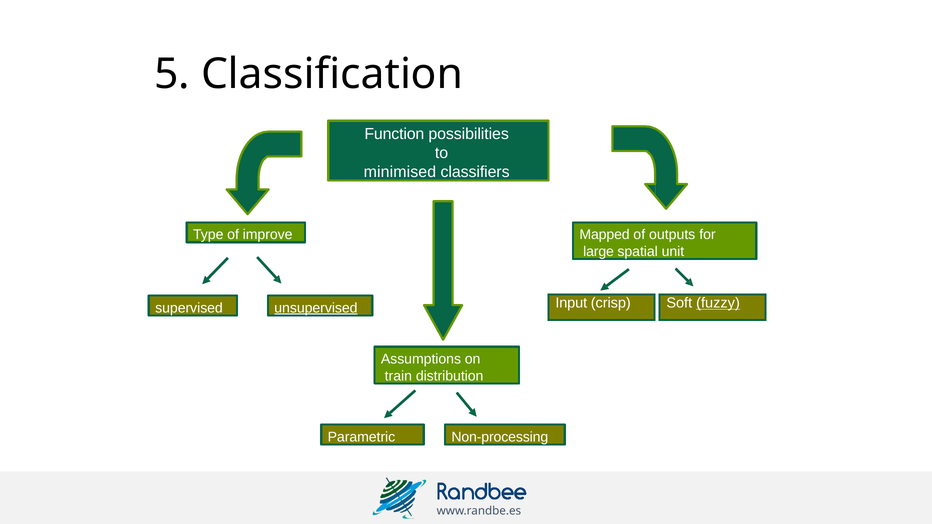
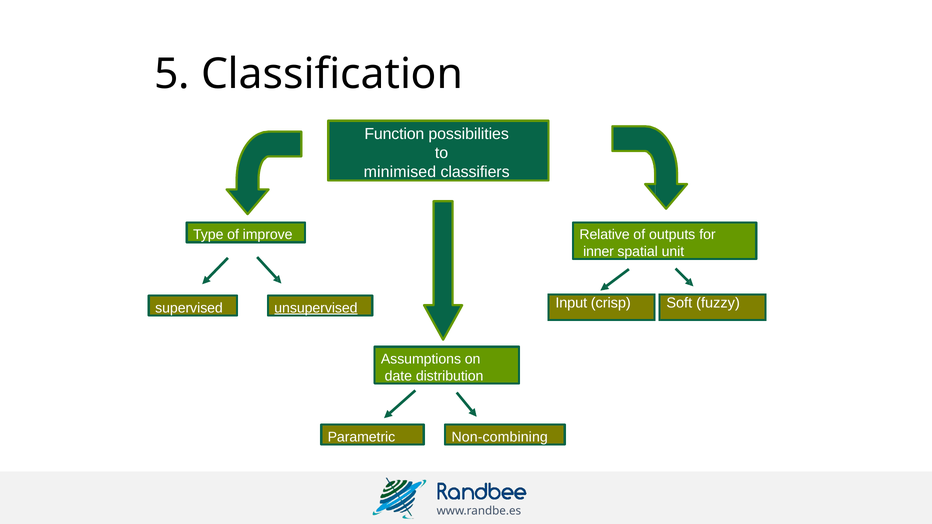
Mapped: Mapped -> Relative (605, 235)
large: large -> inner (599, 252)
fuzzy underline: present -> none (718, 303)
train: train -> date (398, 376)
Non-processing: Non-processing -> Non-combining (500, 437)
